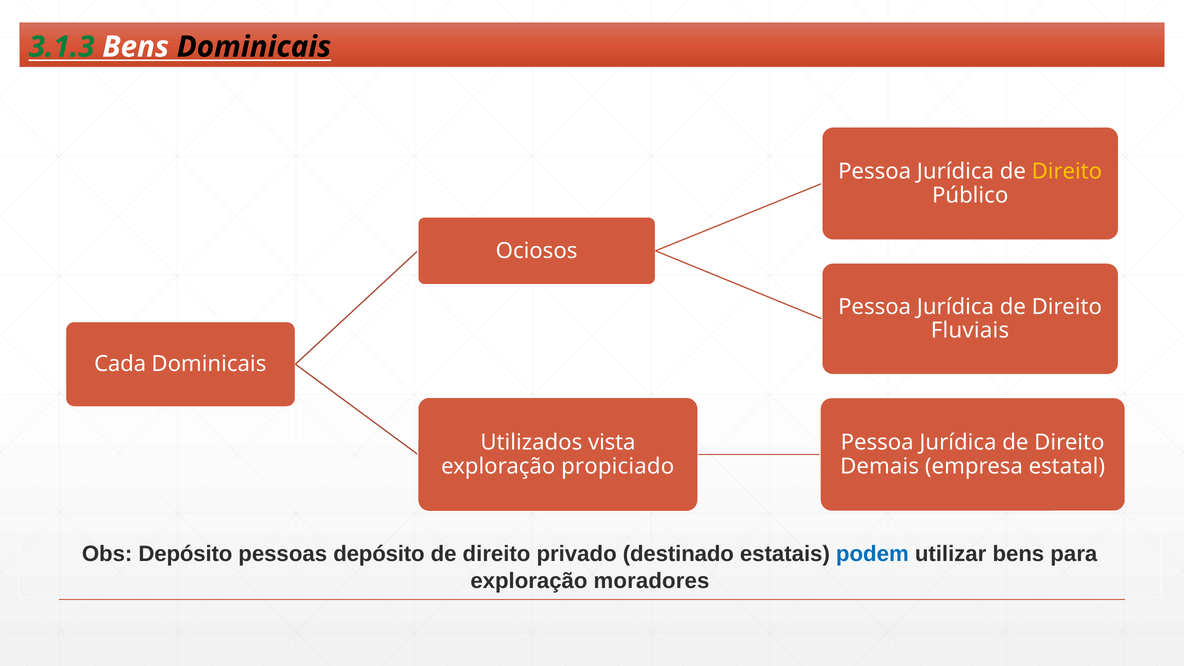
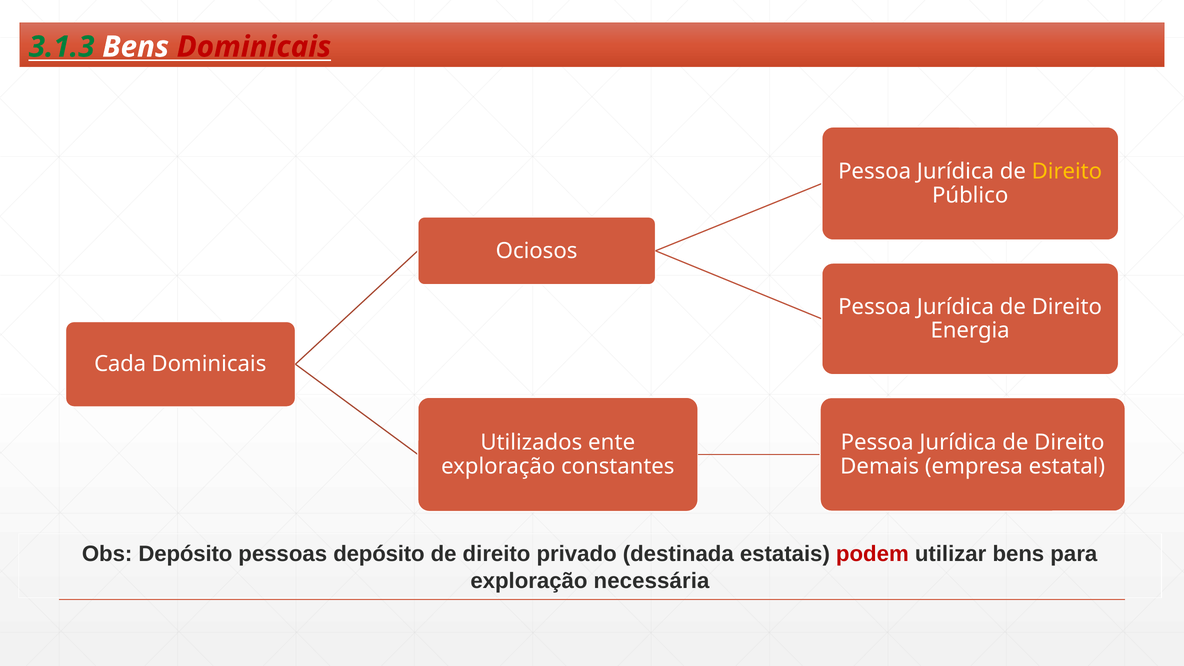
Dominicais colour: black -> red (254, 47)
Fluviais: Fluviais -> Energia (970, 331)
vista: vista -> ente (612, 442)
propiciado: propiciado -> constantes (618, 466)
destinado: destinado -> destinada (678, 554)
podem colour: blue -> red (872, 554)
moradores: moradores -> necessária (651, 581)
